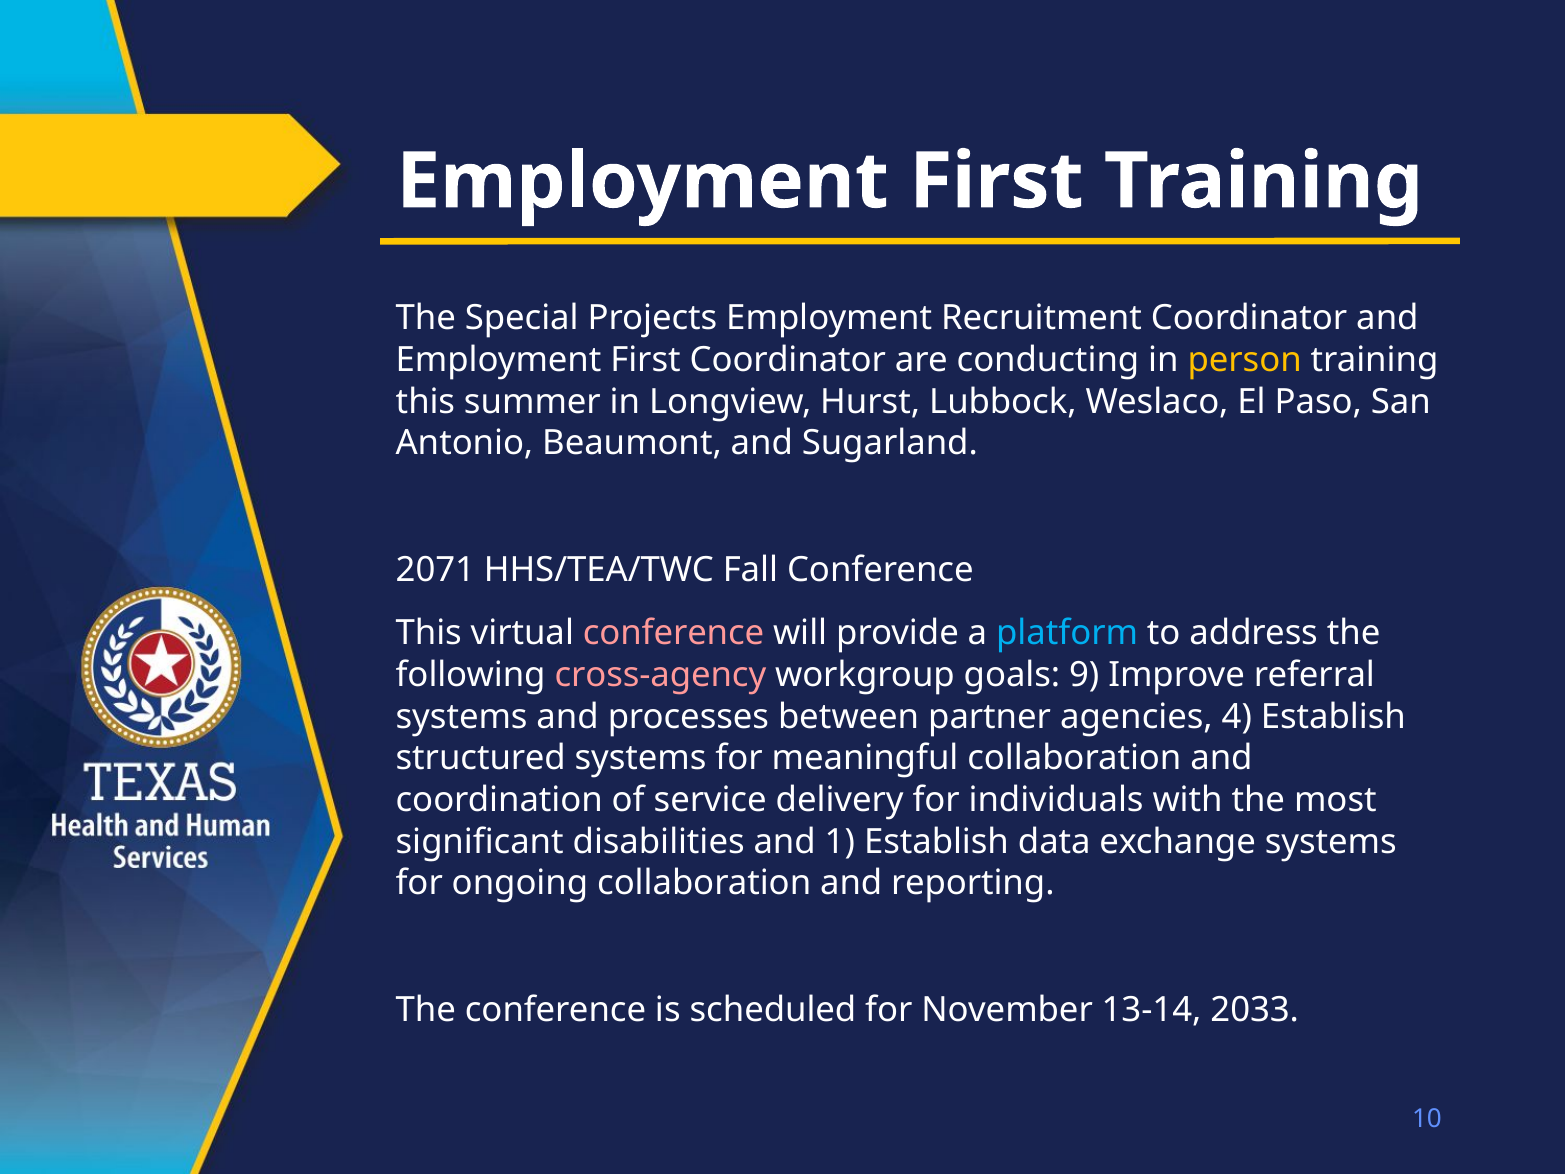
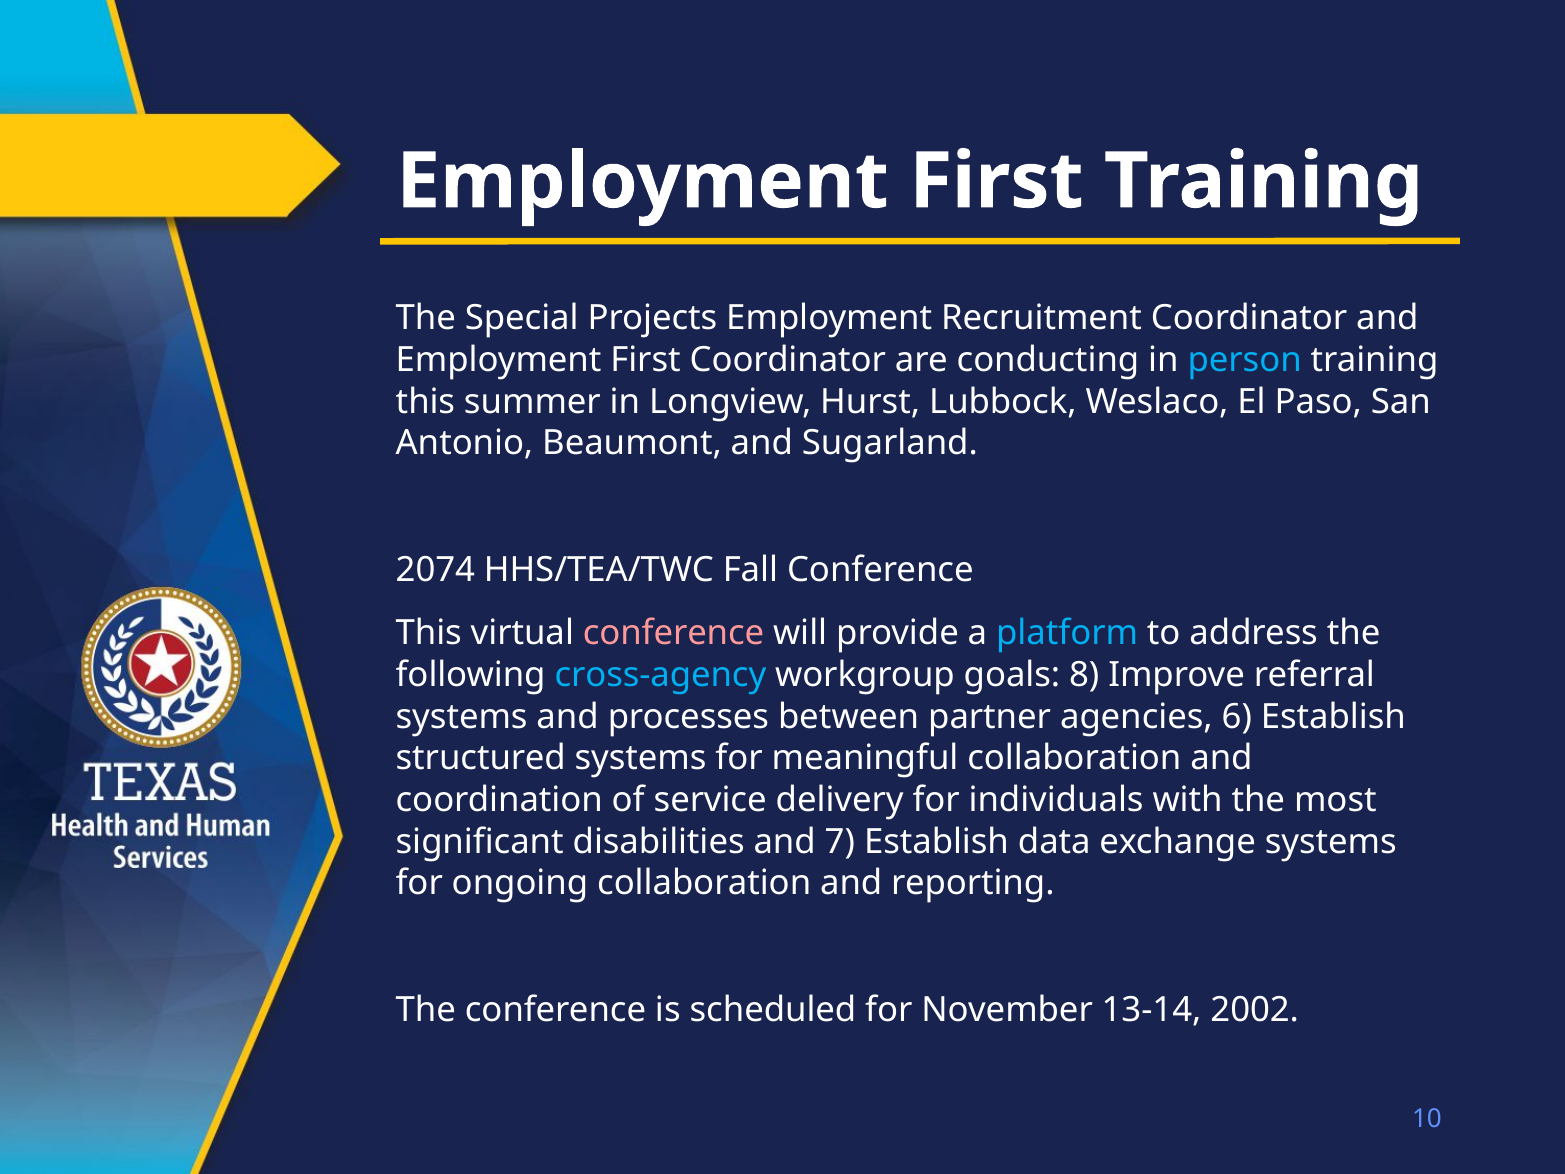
person colour: yellow -> light blue (1245, 360)
2071: 2071 -> 2074 (435, 570)
cross-agency colour: pink -> light blue (660, 675)
9: 9 -> 8 (1084, 675)
4: 4 -> 6 (1237, 717)
1: 1 -> 7 (840, 842)
2033: 2033 -> 2002 (1255, 1010)
